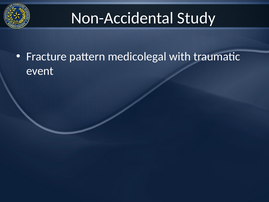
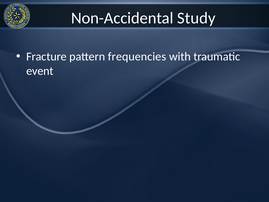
medicolegal: medicolegal -> frequencies (137, 56)
